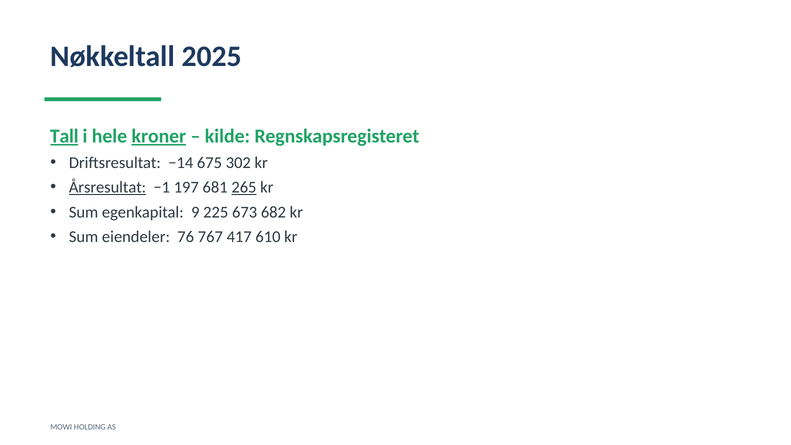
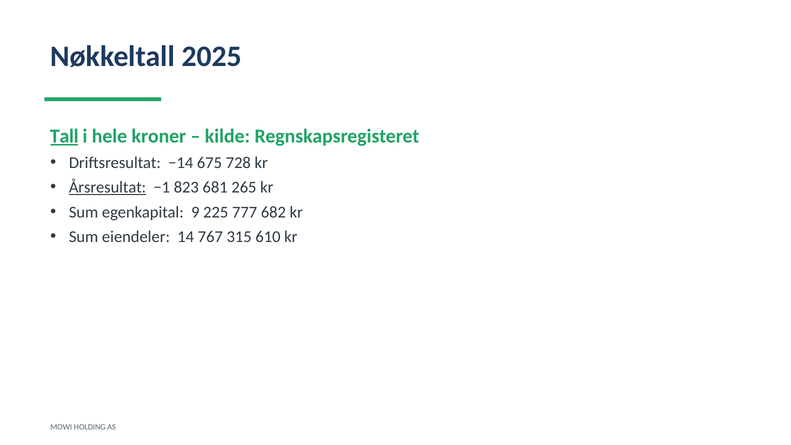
kroner underline: present -> none (159, 136)
302: 302 -> 728 (238, 163)
197: 197 -> 823 (186, 187)
265 underline: present -> none (244, 187)
673: 673 -> 777 (245, 212)
76: 76 -> 14 (186, 237)
417: 417 -> 315 (239, 237)
